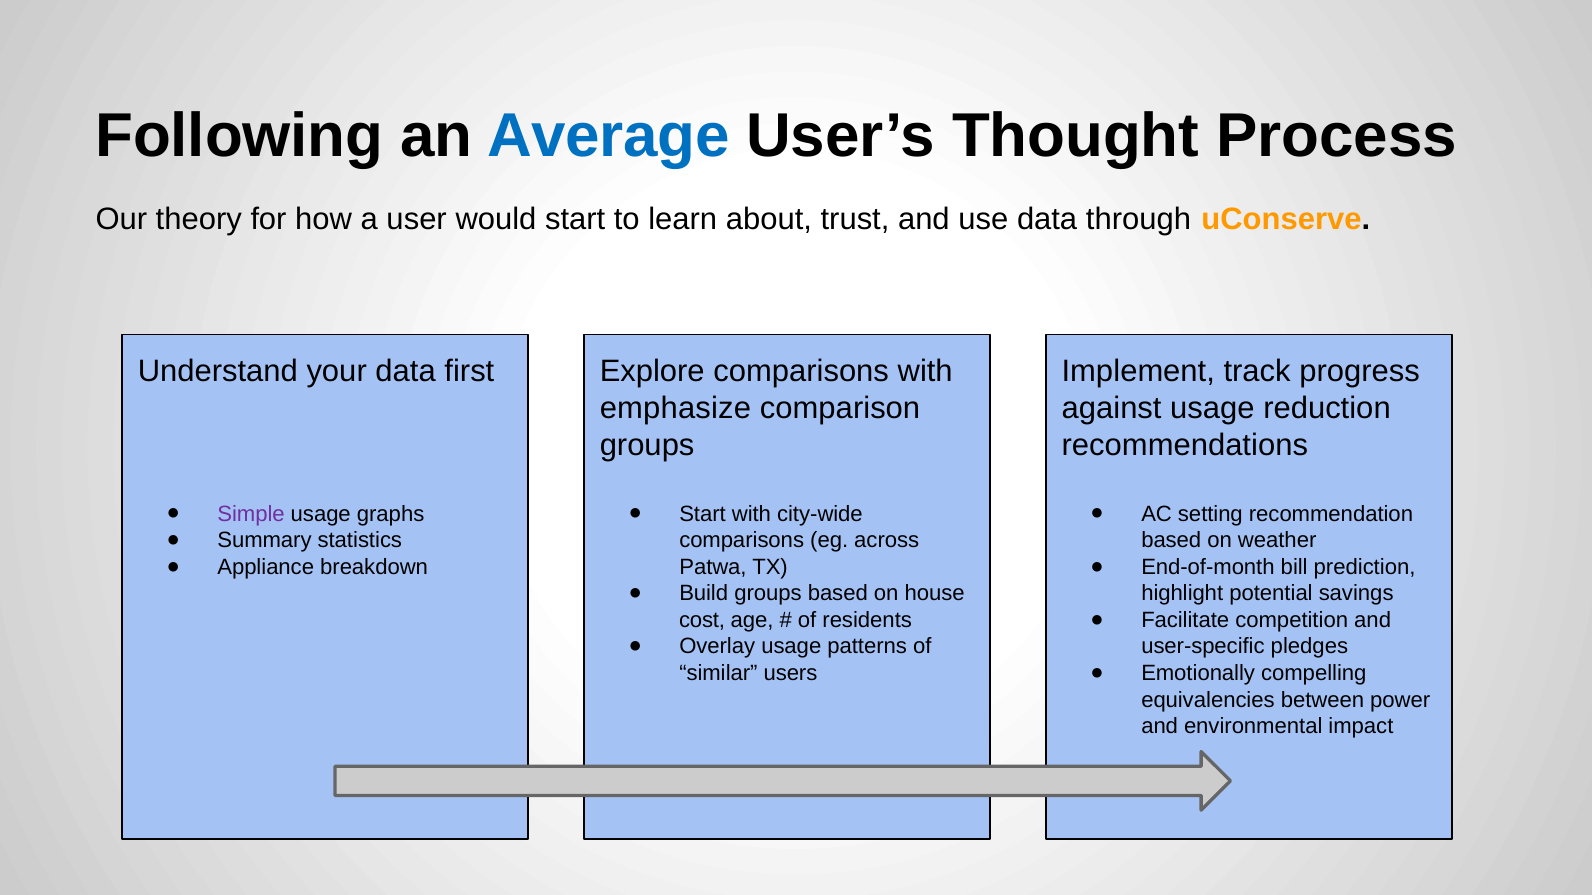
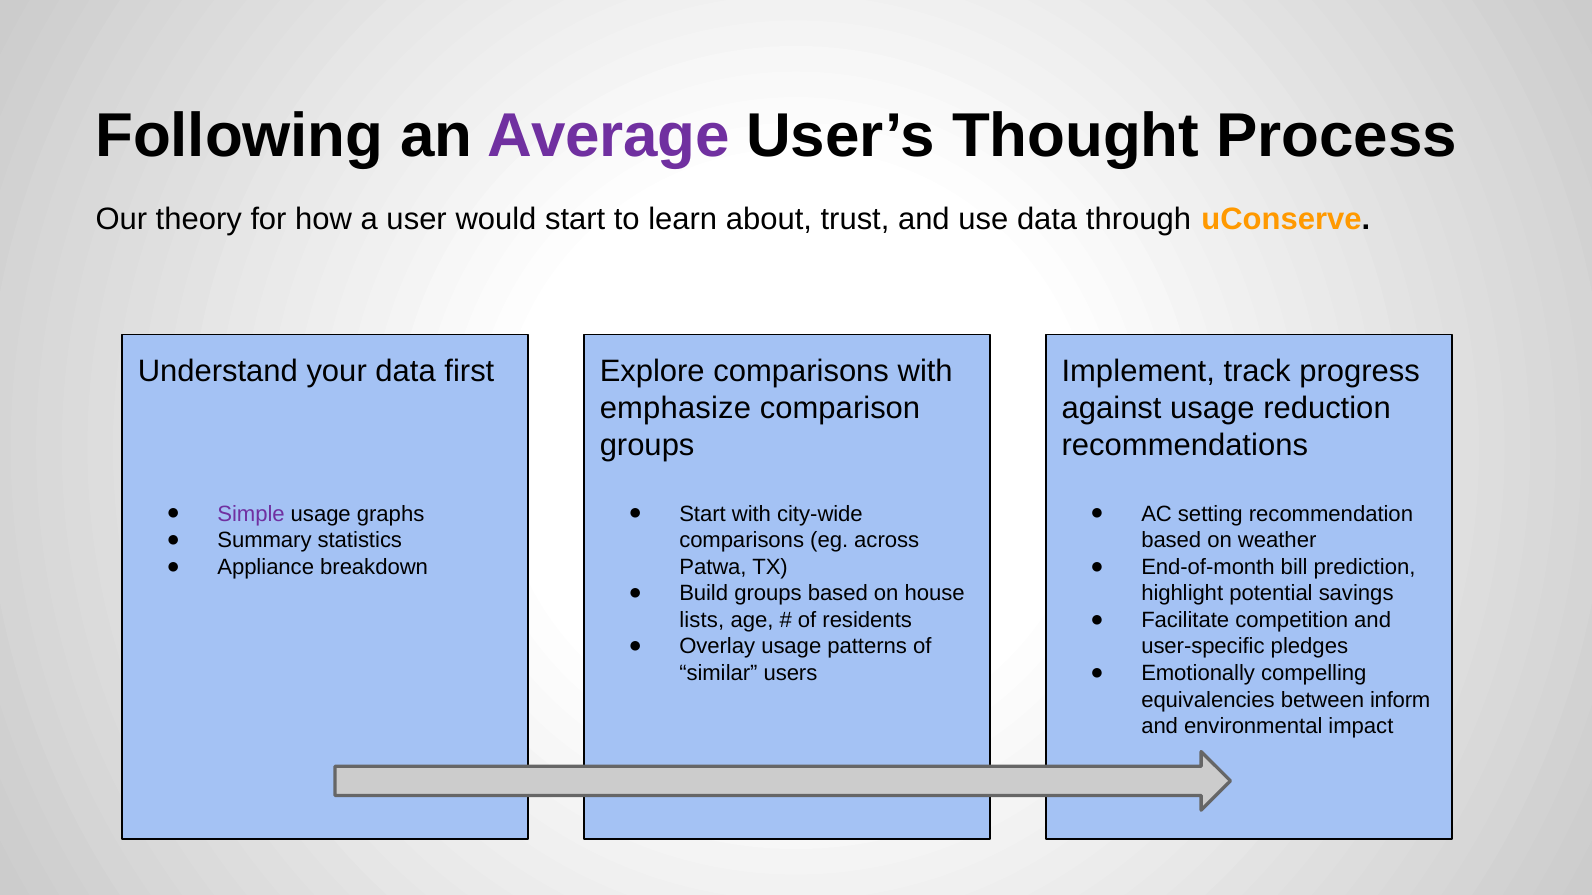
Average colour: blue -> purple (609, 136)
cost: cost -> lists (702, 620)
power: power -> inform (1400, 700)
